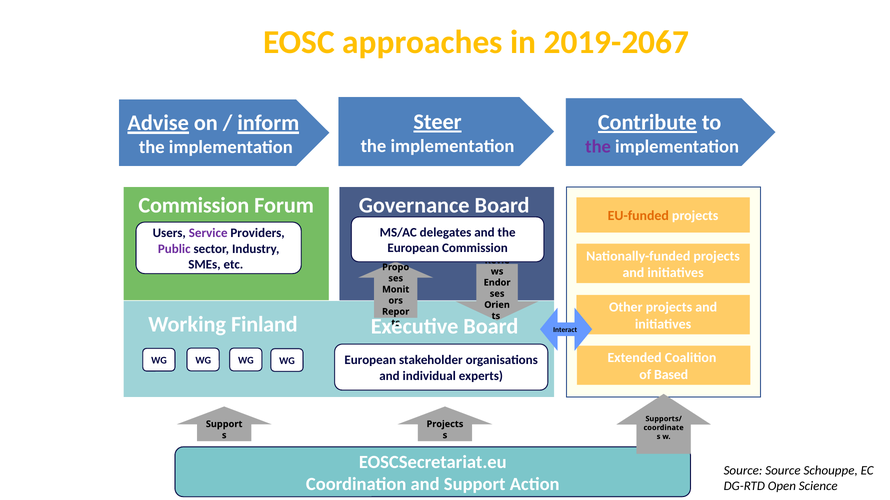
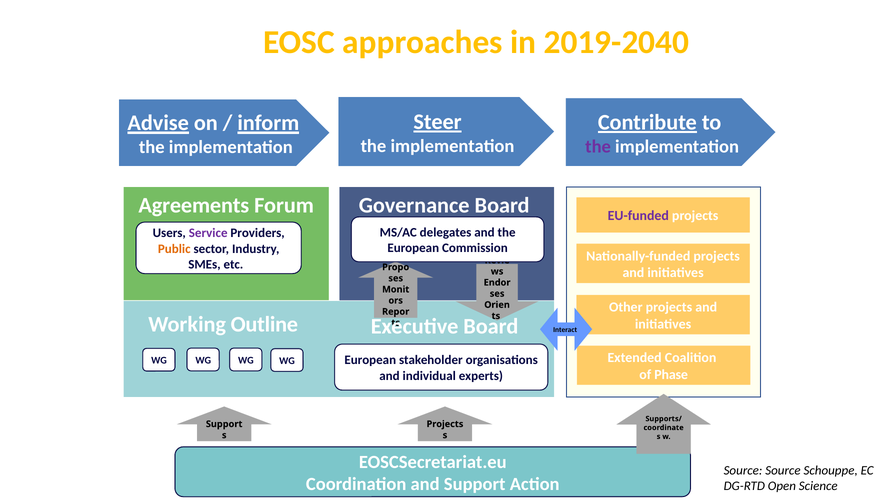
2019-2067: 2019-2067 -> 2019-2040 (616, 42)
Commission: Commission -> Agreements (194, 206)
EU-funded colour: orange -> purple (638, 216)
Public colour: purple -> orange (174, 249)
Finland: Finland -> Outline (264, 325)
Based: Based -> Phase (671, 375)
